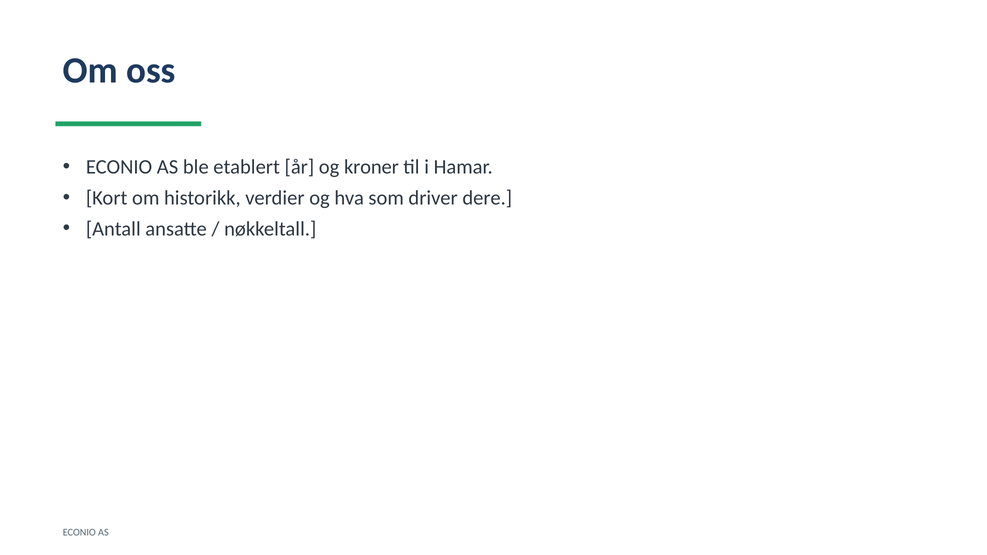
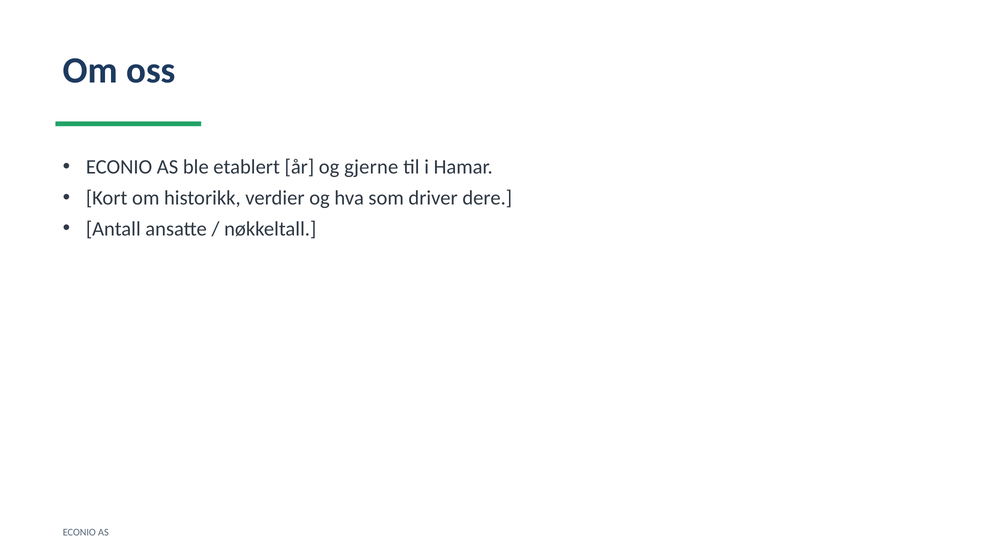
kroner: kroner -> gjerne (371, 167)
